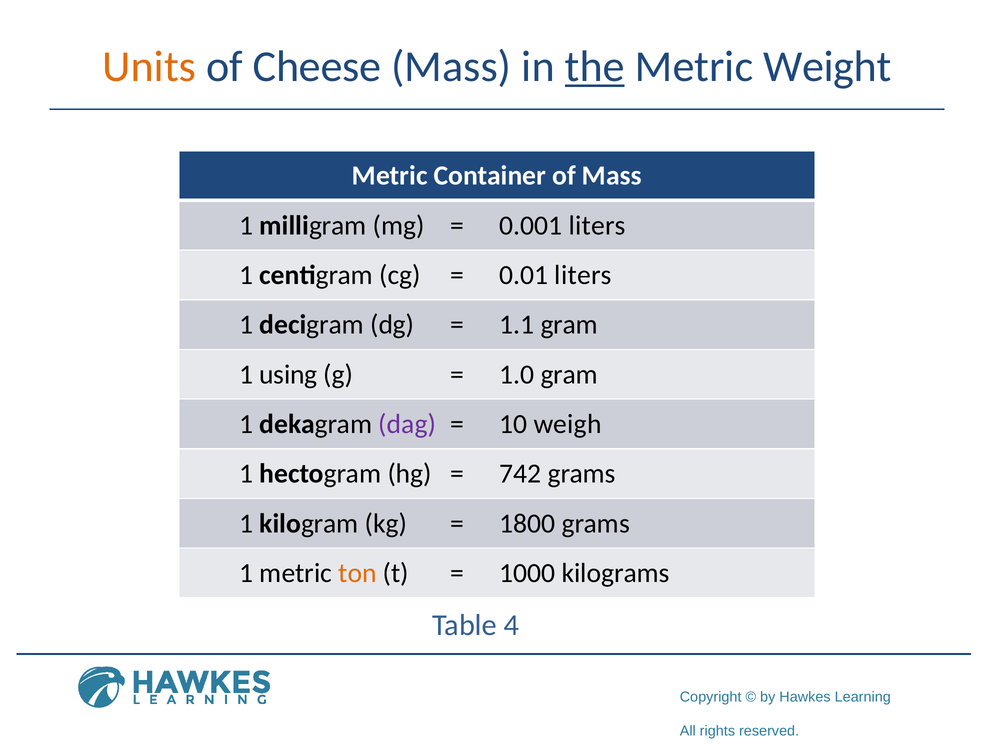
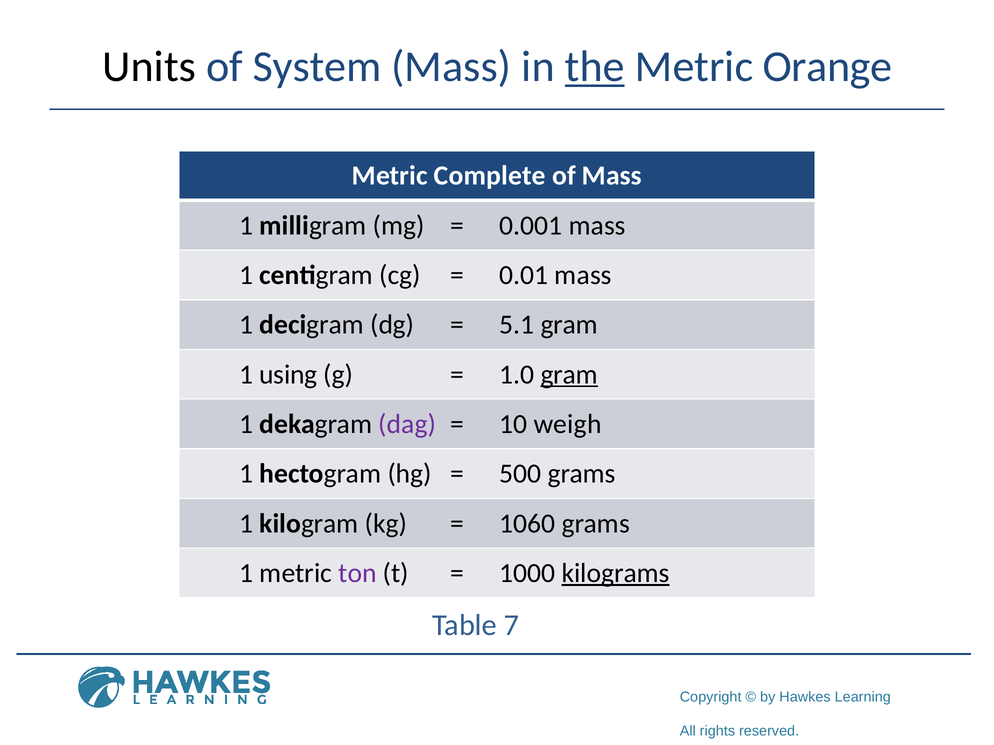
Units colour: orange -> black (149, 67)
Cheese: Cheese -> System (317, 67)
Weight: Weight -> Orange (827, 67)
Container: Container -> Complete (490, 176)
0.001 liters: liters -> mass (597, 226)
0.01 liters: liters -> mass (583, 275)
1.1: 1.1 -> 5.1 (517, 325)
gram underline: none -> present (569, 375)
742: 742 -> 500 (520, 474)
1800: 1800 -> 1060 (527, 524)
ton colour: orange -> purple (357, 574)
kilograms underline: none -> present (616, 574)
4: 4 -> 7 (512, 626)
